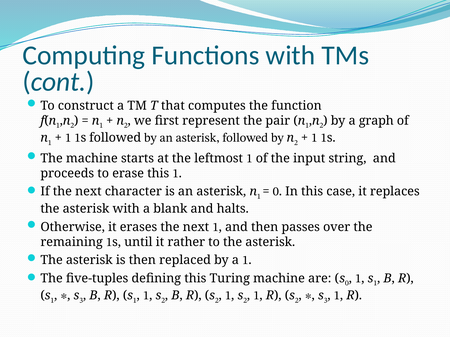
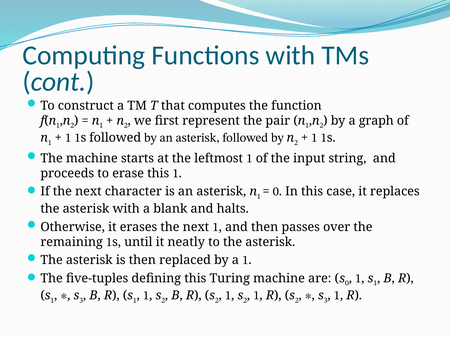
rather: rather -> neatly (186, 242)
